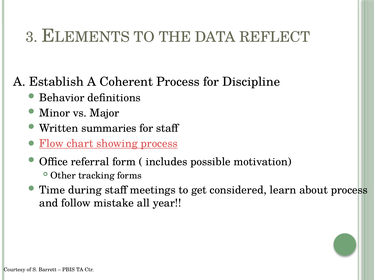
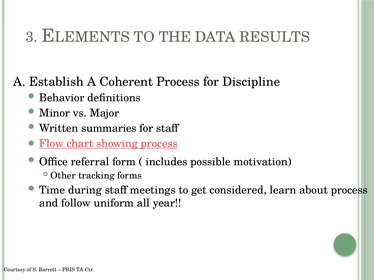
REFLECT: REFLECT -> RESULTS (275, 37)
mistake: mistake -> uniform (114, 203)
